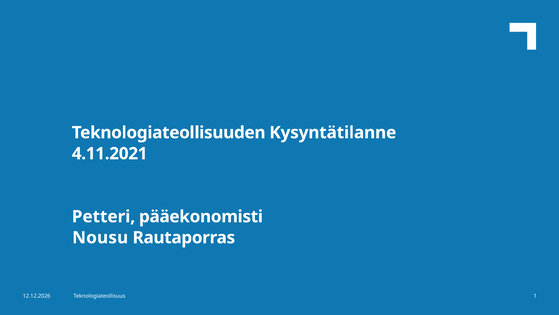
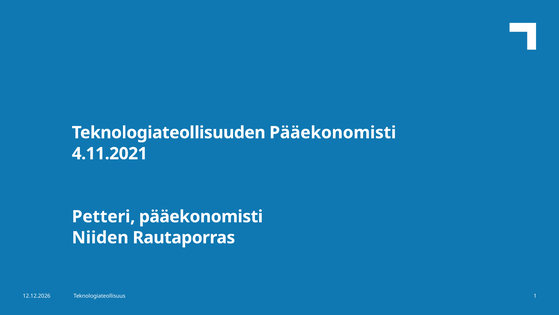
Teknologiateollisuuden Kysyntätilanne: Kysyntätilanne -> Pääekonomisti (333, 132)
Nousu: Nousu -> Niiden (100, 237)
